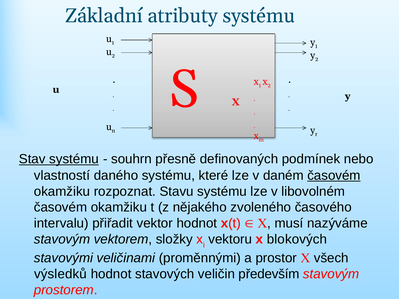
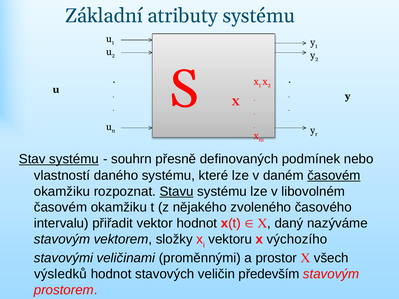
Stavu underline: none -> present (177, 192)
musí: musí -> daný (289, 223)
blokových: blokových -> výchozího (297, 239)
